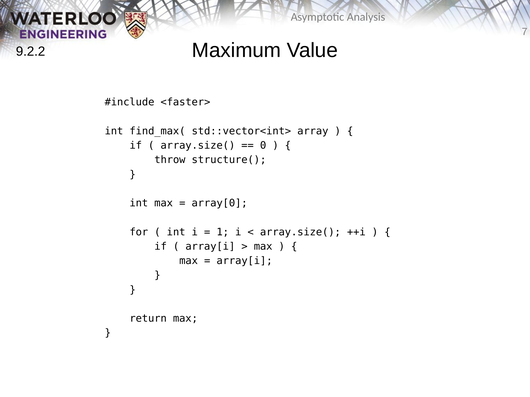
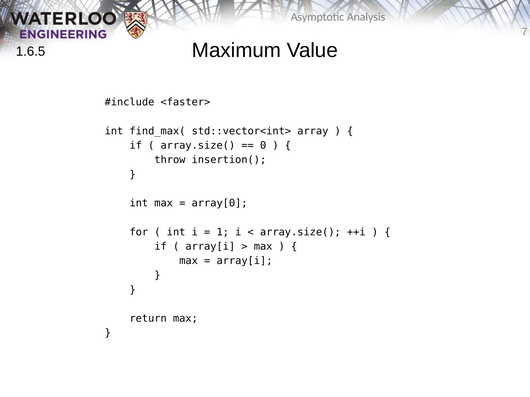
9.2.2: 9.2.2 -> 1.6.5 (31, 52)
structure(: structure( -> insertion( (229, 160)
